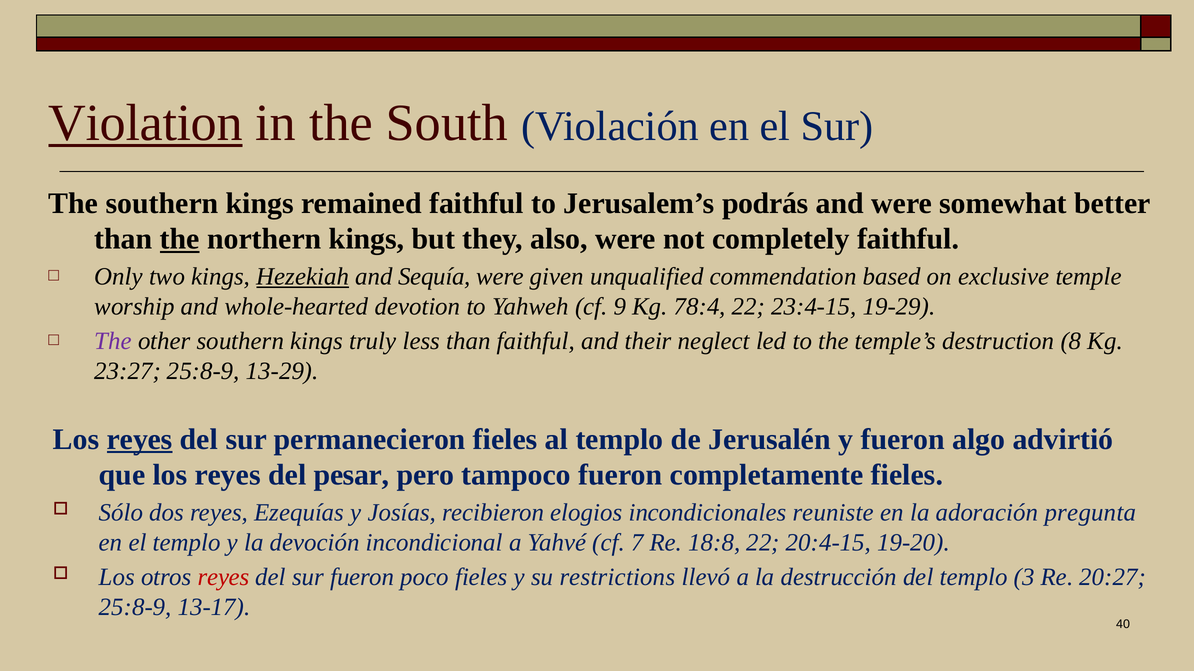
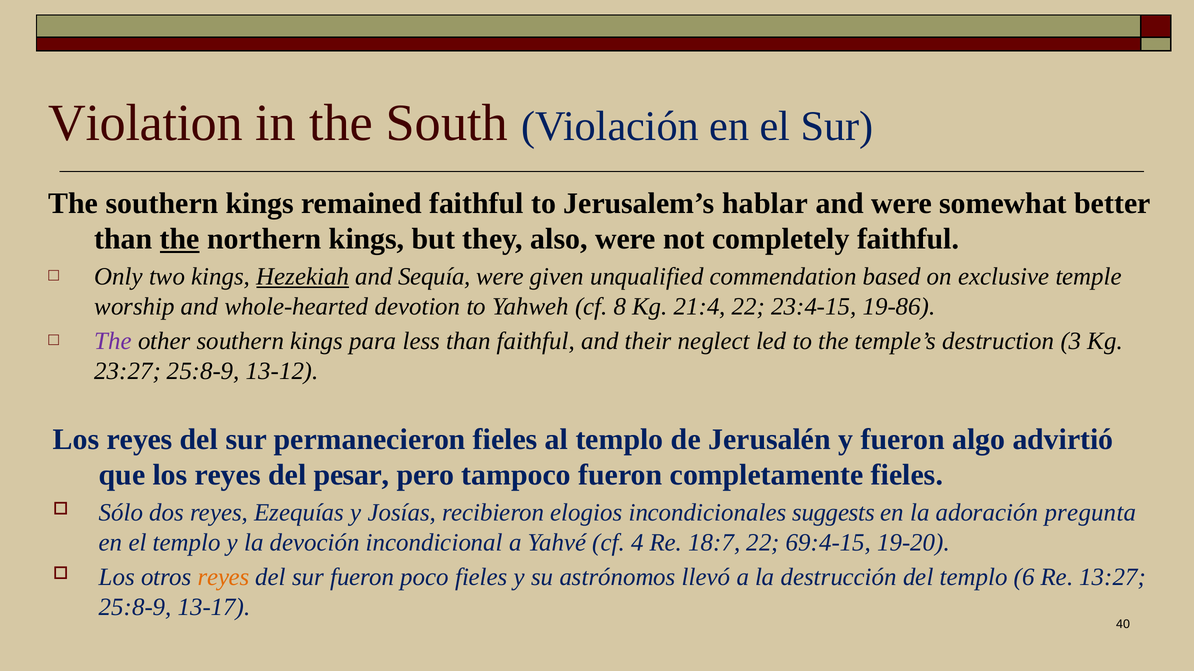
Violation underline: present -> none (146, 123)
podrás: podrás -> hablar (765, 204)
9: 9 -> 8 (620, 307)
78:4: 78:4 -> 21:4 (700, 307)
19-29: 19-29 -> 19-86 (899, 307)
truly: truly -> para (373, 341)
8: 8 -> 3 (1071, 341)
13-29: 13-29 -> 13-12 (282, 371)
reyes underline: present -> none (140, 440)
reuniste: reuniste -> suggests (833, 513)
7: 7 -> 4 (637, 543)
18:8: 18:8 -> 18:7 (714, 543)
20:4-15: 20:4-15 -> 69:4-15 (829, 543)
reyes colour: red -> orange (224, 578)
restrictions: restrictions -> astrónomos (618, 578)
3: 3 -> 6 (1024, 578)
20:27: 20:27 -> 13:27 (1113, 578)
